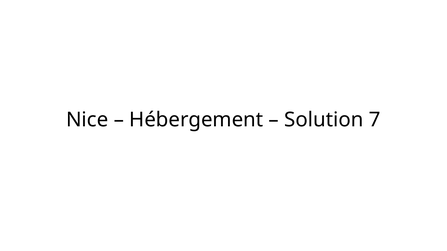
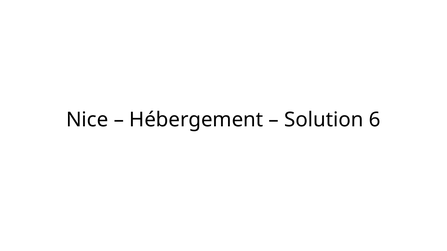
7: 7 -> 6 (375, 120)
